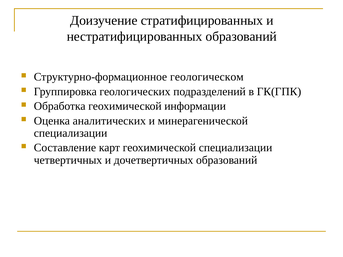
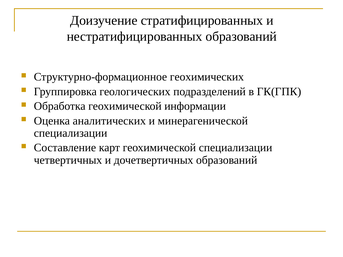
геологическом: геологическом -> геохимических (207, 77)
